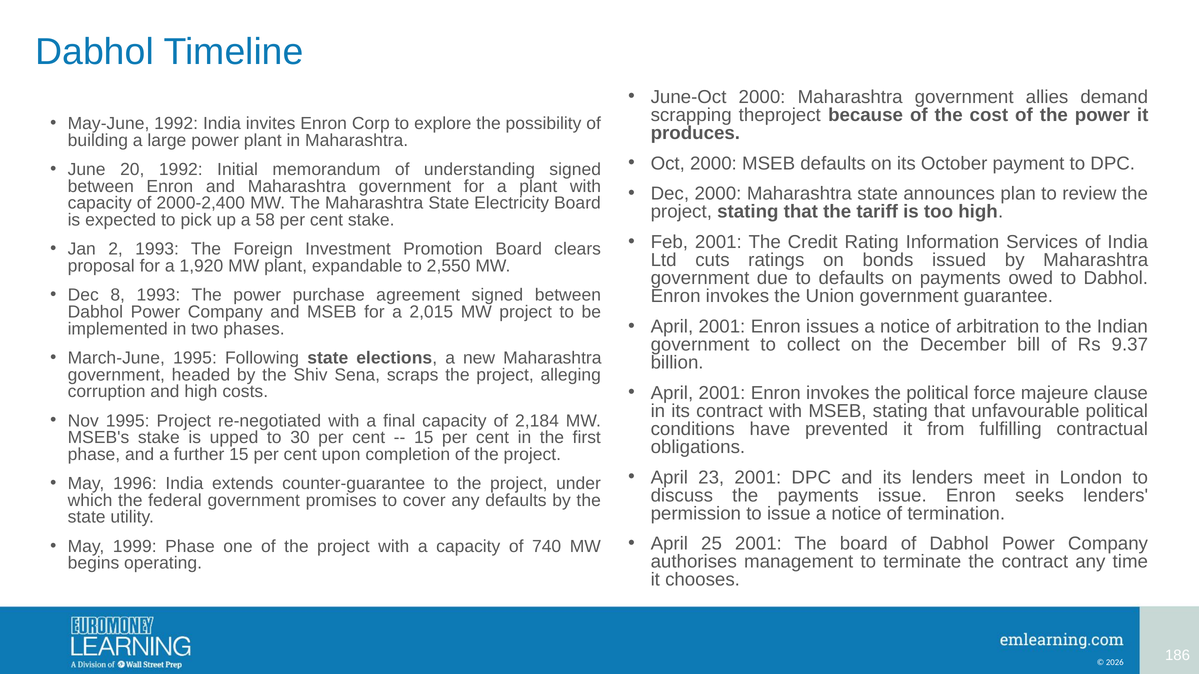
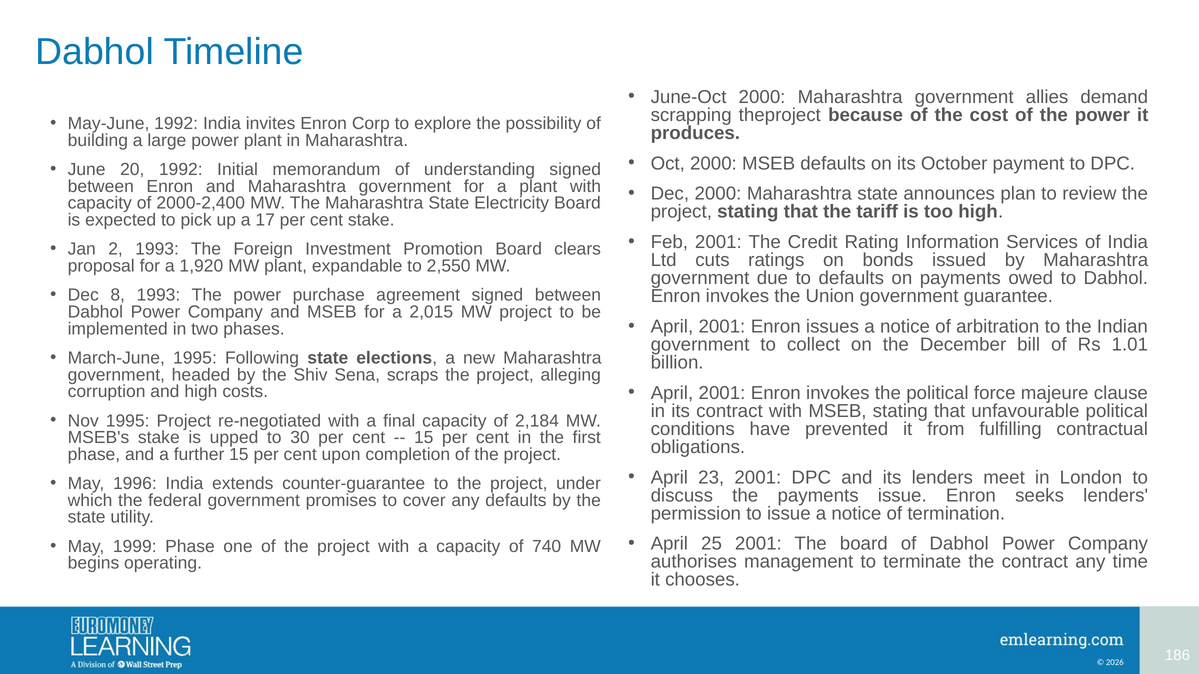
58: 58 -> 17 (265, 220)
9.37: 9.37 -> 1.01 (1130, 345)
